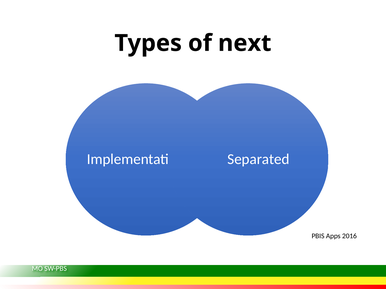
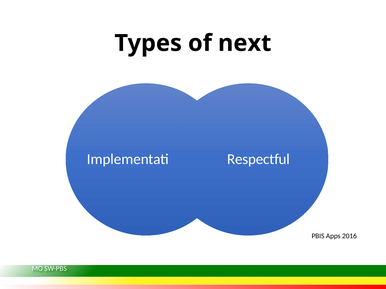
Separated: Separated -> Respectful (259, 160)
